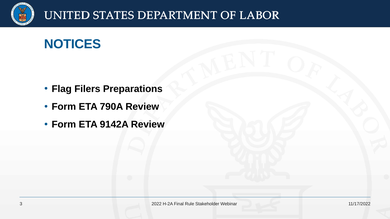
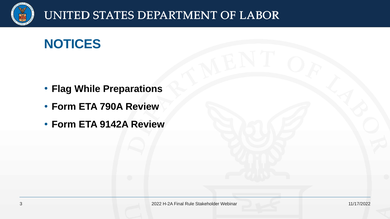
Filers: Filers -> While (87, 89)
